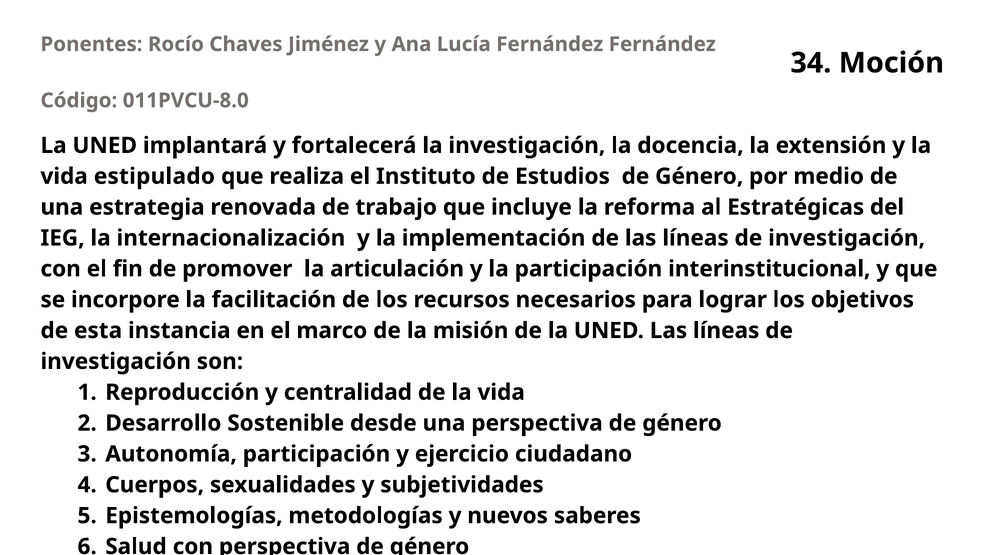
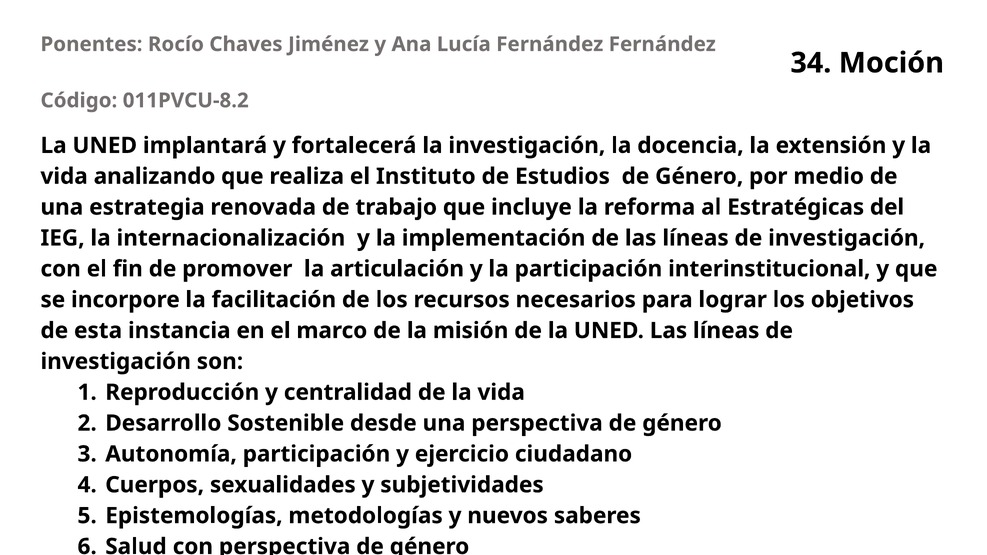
011PVCU-8.0: 011PVCU-8.0 -> 011PVCU-8.2 (186, 101)
estipulado: estipulado -> analizando (155, 176)
